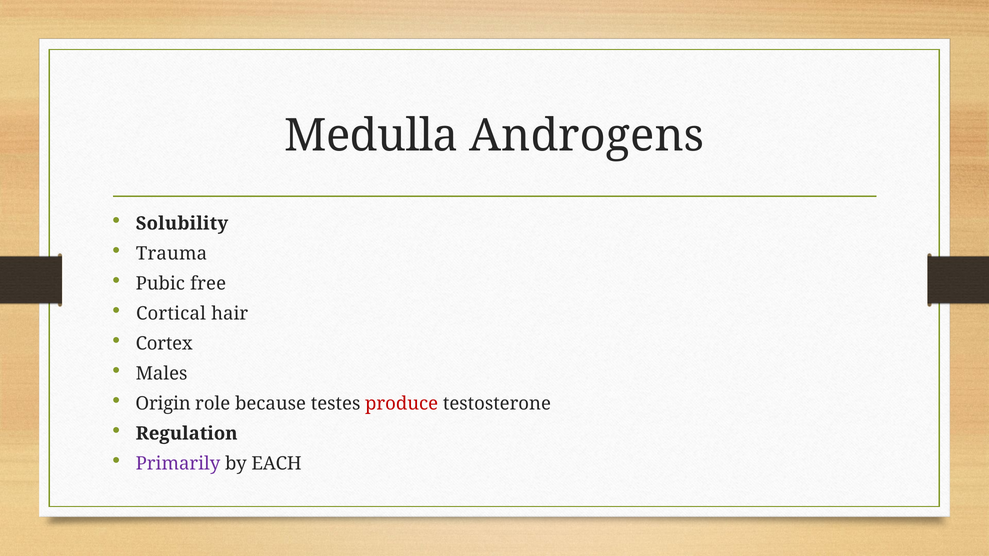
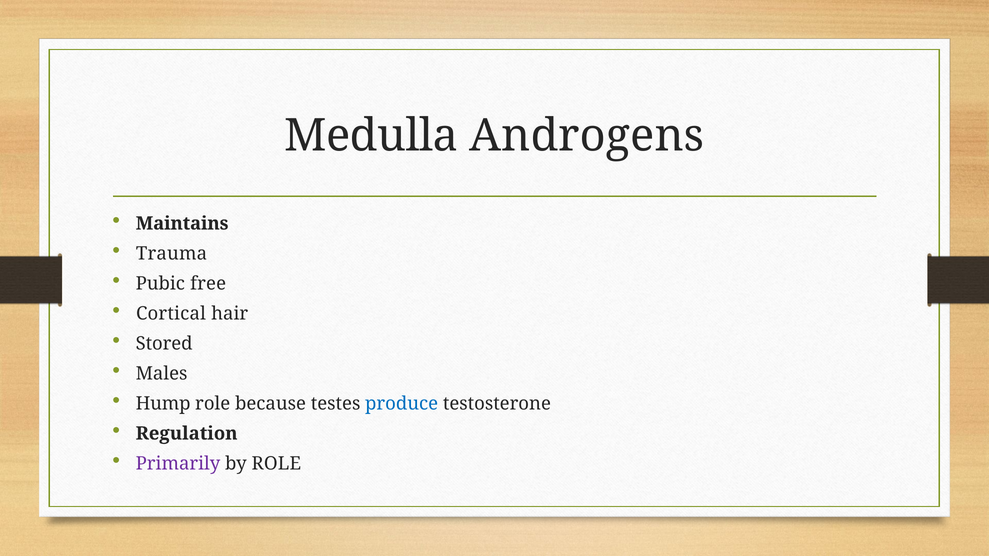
Solubility: Solubility -> Maintains (182, 224)
Cortex: Cortex -> Stored (164, 344)
Origin: Origin -> Hump (163, 404)
produce colour: red -> blue (402, 404)
by EACH: EACH -> ROLE (276, 464)
